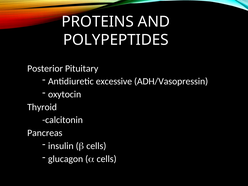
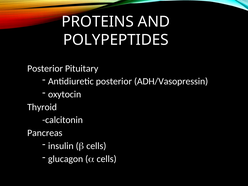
Antidiuretic excessive: excessive -> posterior (114, 81)
